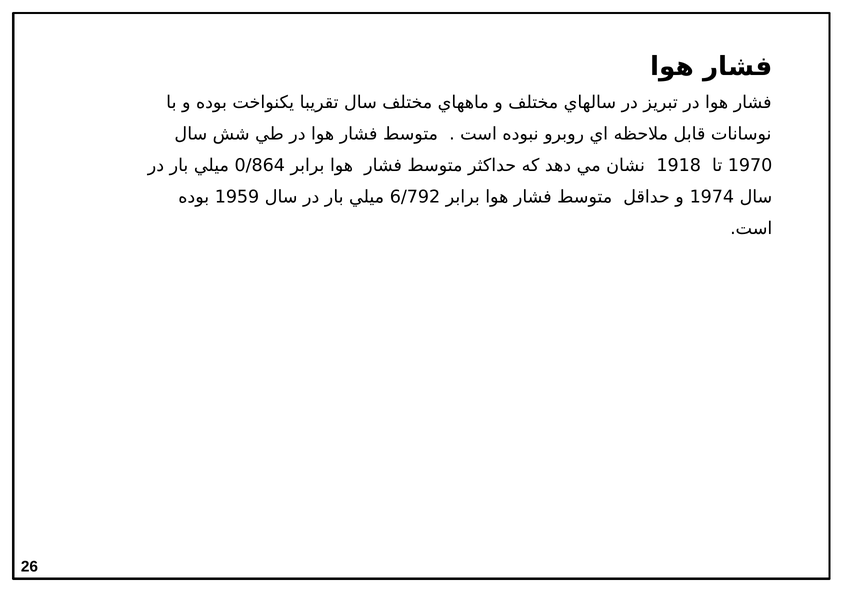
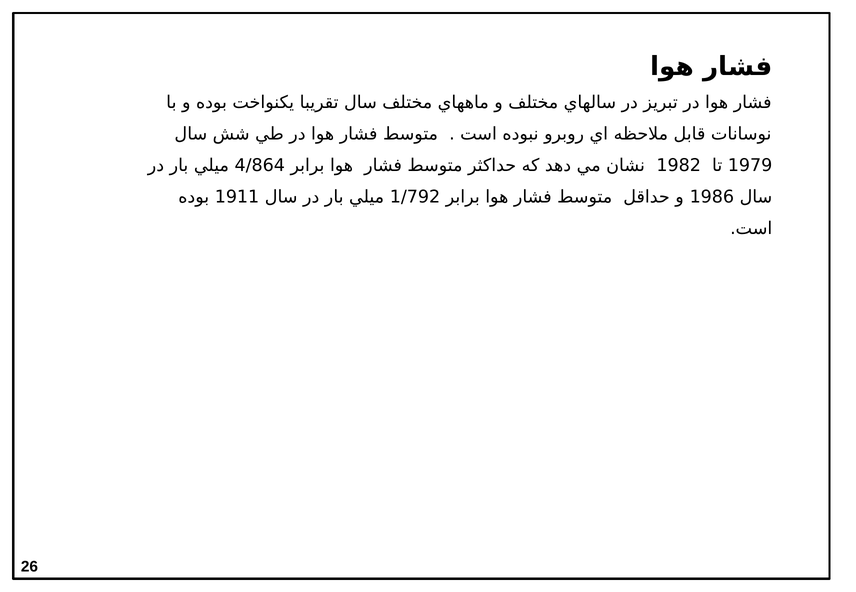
0/864: 0/864 -> 4/864 (260, 166)
1918: 1918 -> 1982 (679, 166)
1970: 1970 -> 1979 (750, 166)
1959: 1959 -> 1911 (237, 197)
6/792: 6/792 -> 1/792 (415, 197)
1974: 1974 -> 1986 (712, 197)
